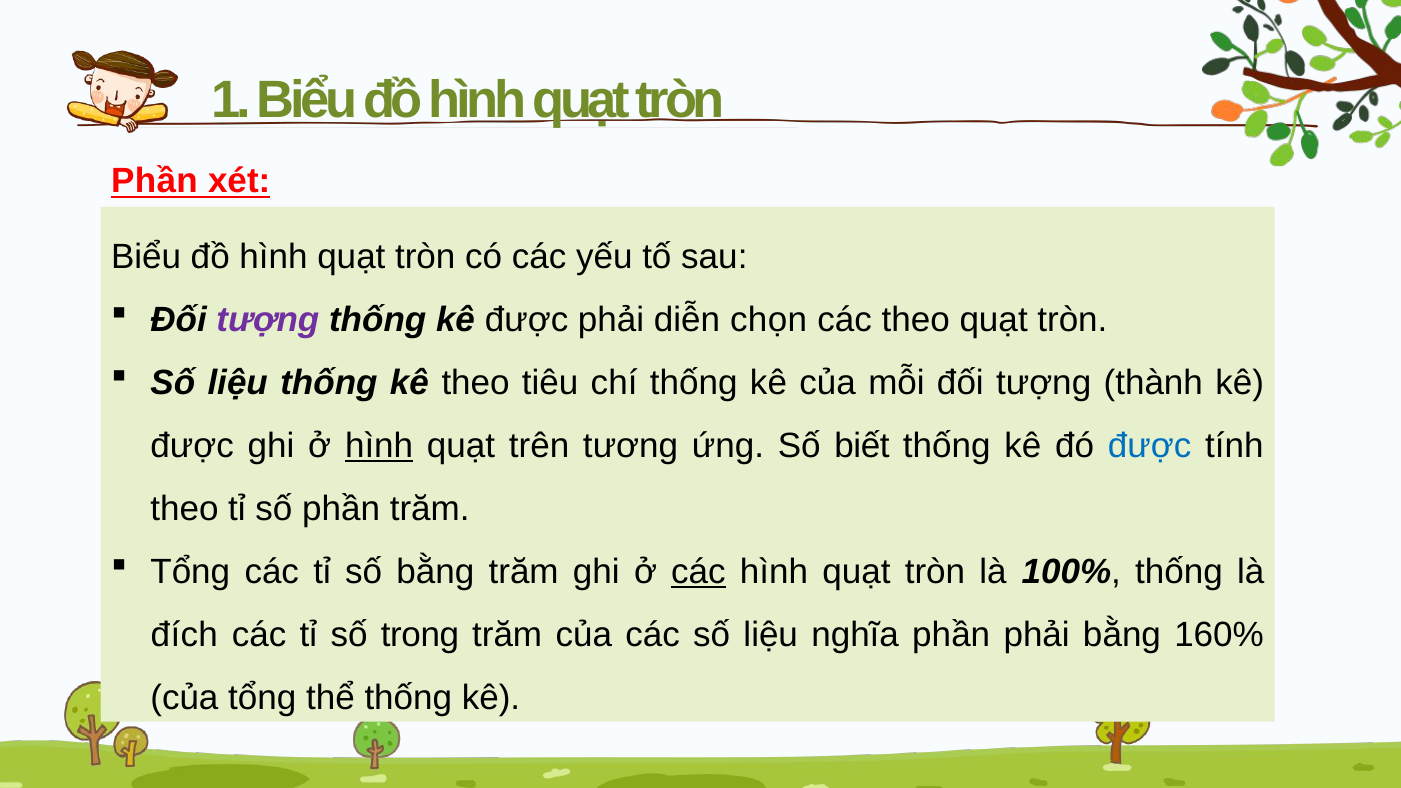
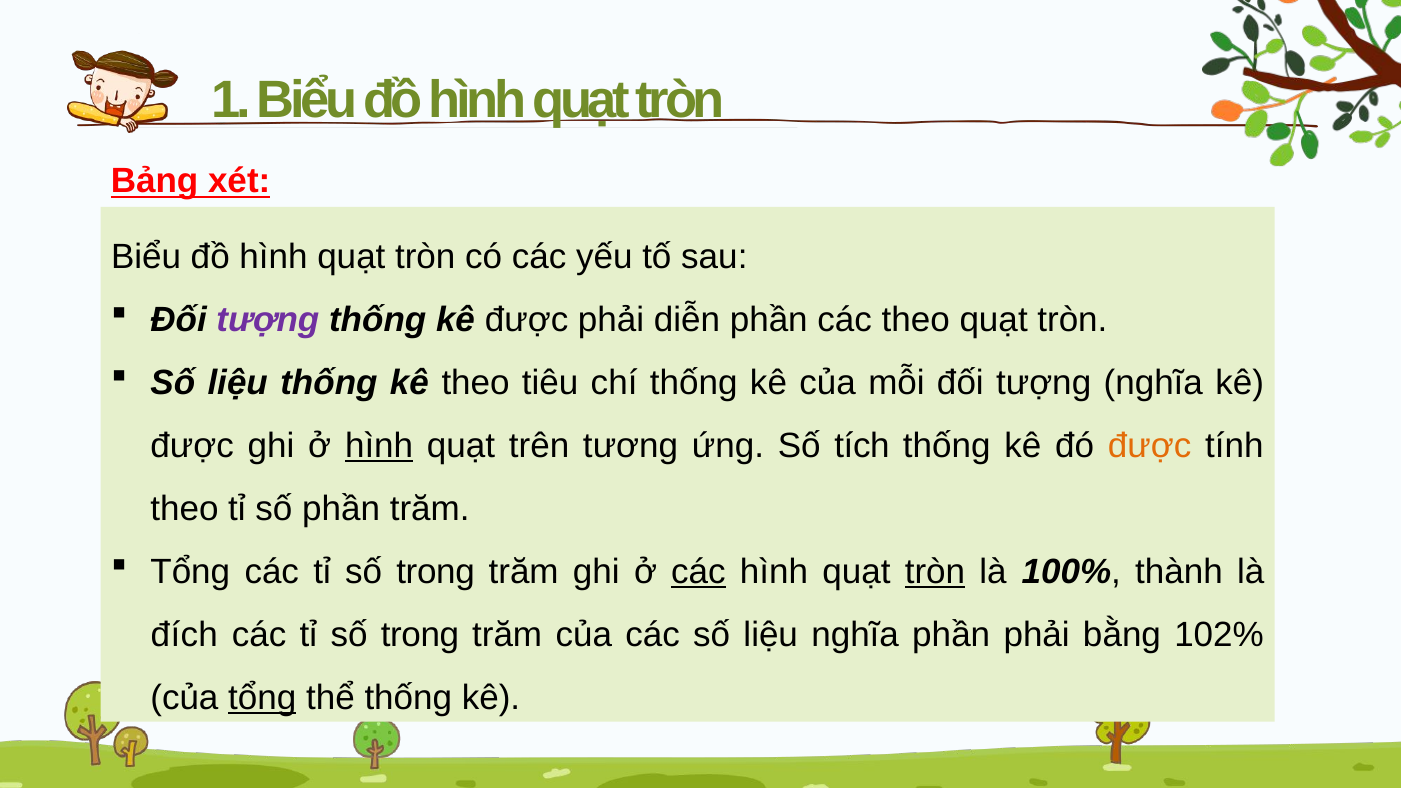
Phần: Phần -> Bảng (155, 181)
diễn chọn: chọn -> phần (769, 320)
tượng thành: thành -> nghĩa (1153, 383)
biết: biết -> tích (862, 446)
được colour: blue -> orange (1150, 446)
bằng: bằng -> trong (436, 572)
tròn underline: none -> present (935, 572)
100% thống: thống -> thành (1179, 572)
160%: 160% -> 102% (1219, 635)
tổng underline: none -> present (262, 698)
